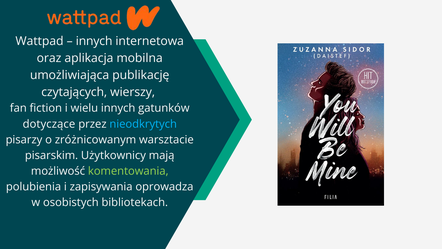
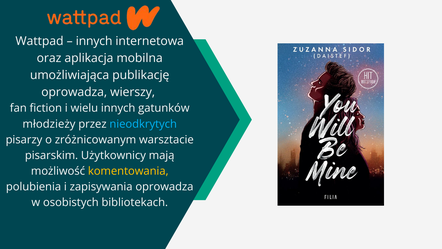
czytających: czytających -> oprowadza (74, 92)
dotyczące: dotyczące -> młodzieży (49, 124)
komentowania colour: light green -> yellow (128, 171)
